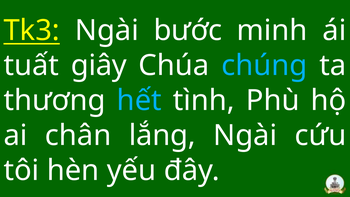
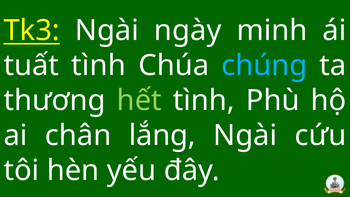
bước: bước -> ngày (188, 30)
tuất giây: giây -> tình (99, 65)
hết colour: light blue -> light green (139, 100)
